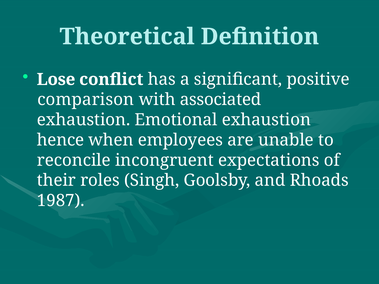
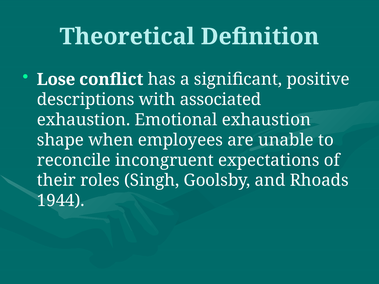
comparison: comparison -> descriptions (86, 100)
hence: hence -> shape (60, 140)
1987: 1987 -> 1944 (61, 201)
